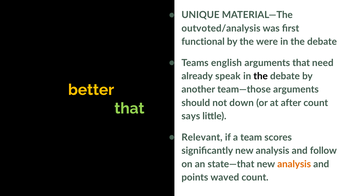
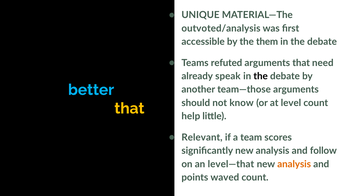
functional: functional -> accessible (203, 42)
were: were -> them (267, 42)
english: english -> refuted (227, 63)
better colour: yellow -> light blue (91, 90)
down: down -> know (242, 103)
after: after -> level (291, 103)
that colour: light green -> yellow (129, 108)
says: says -> help (191, 116)
state—that: state—that -> level—that (231, 164)
